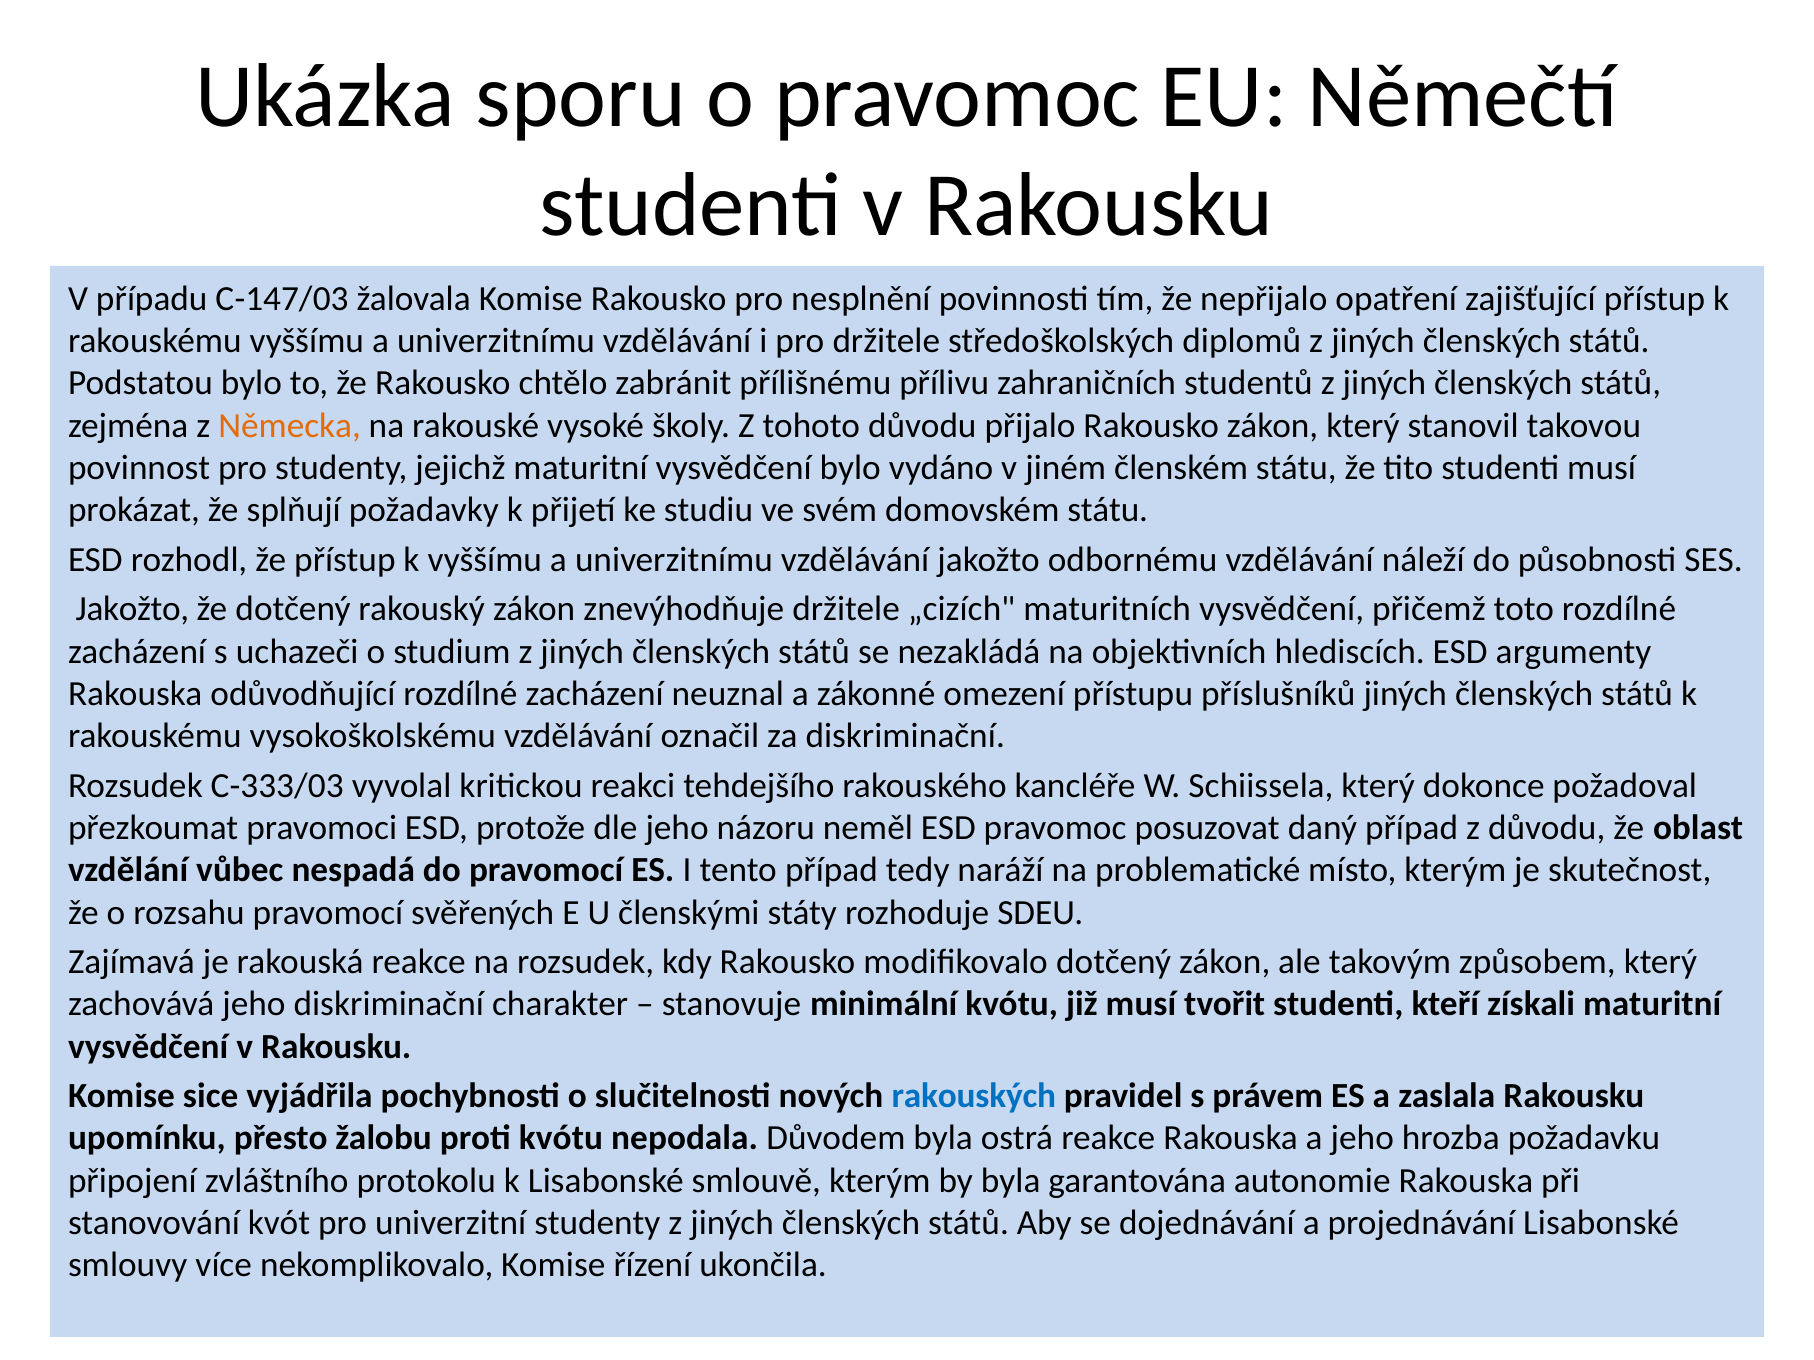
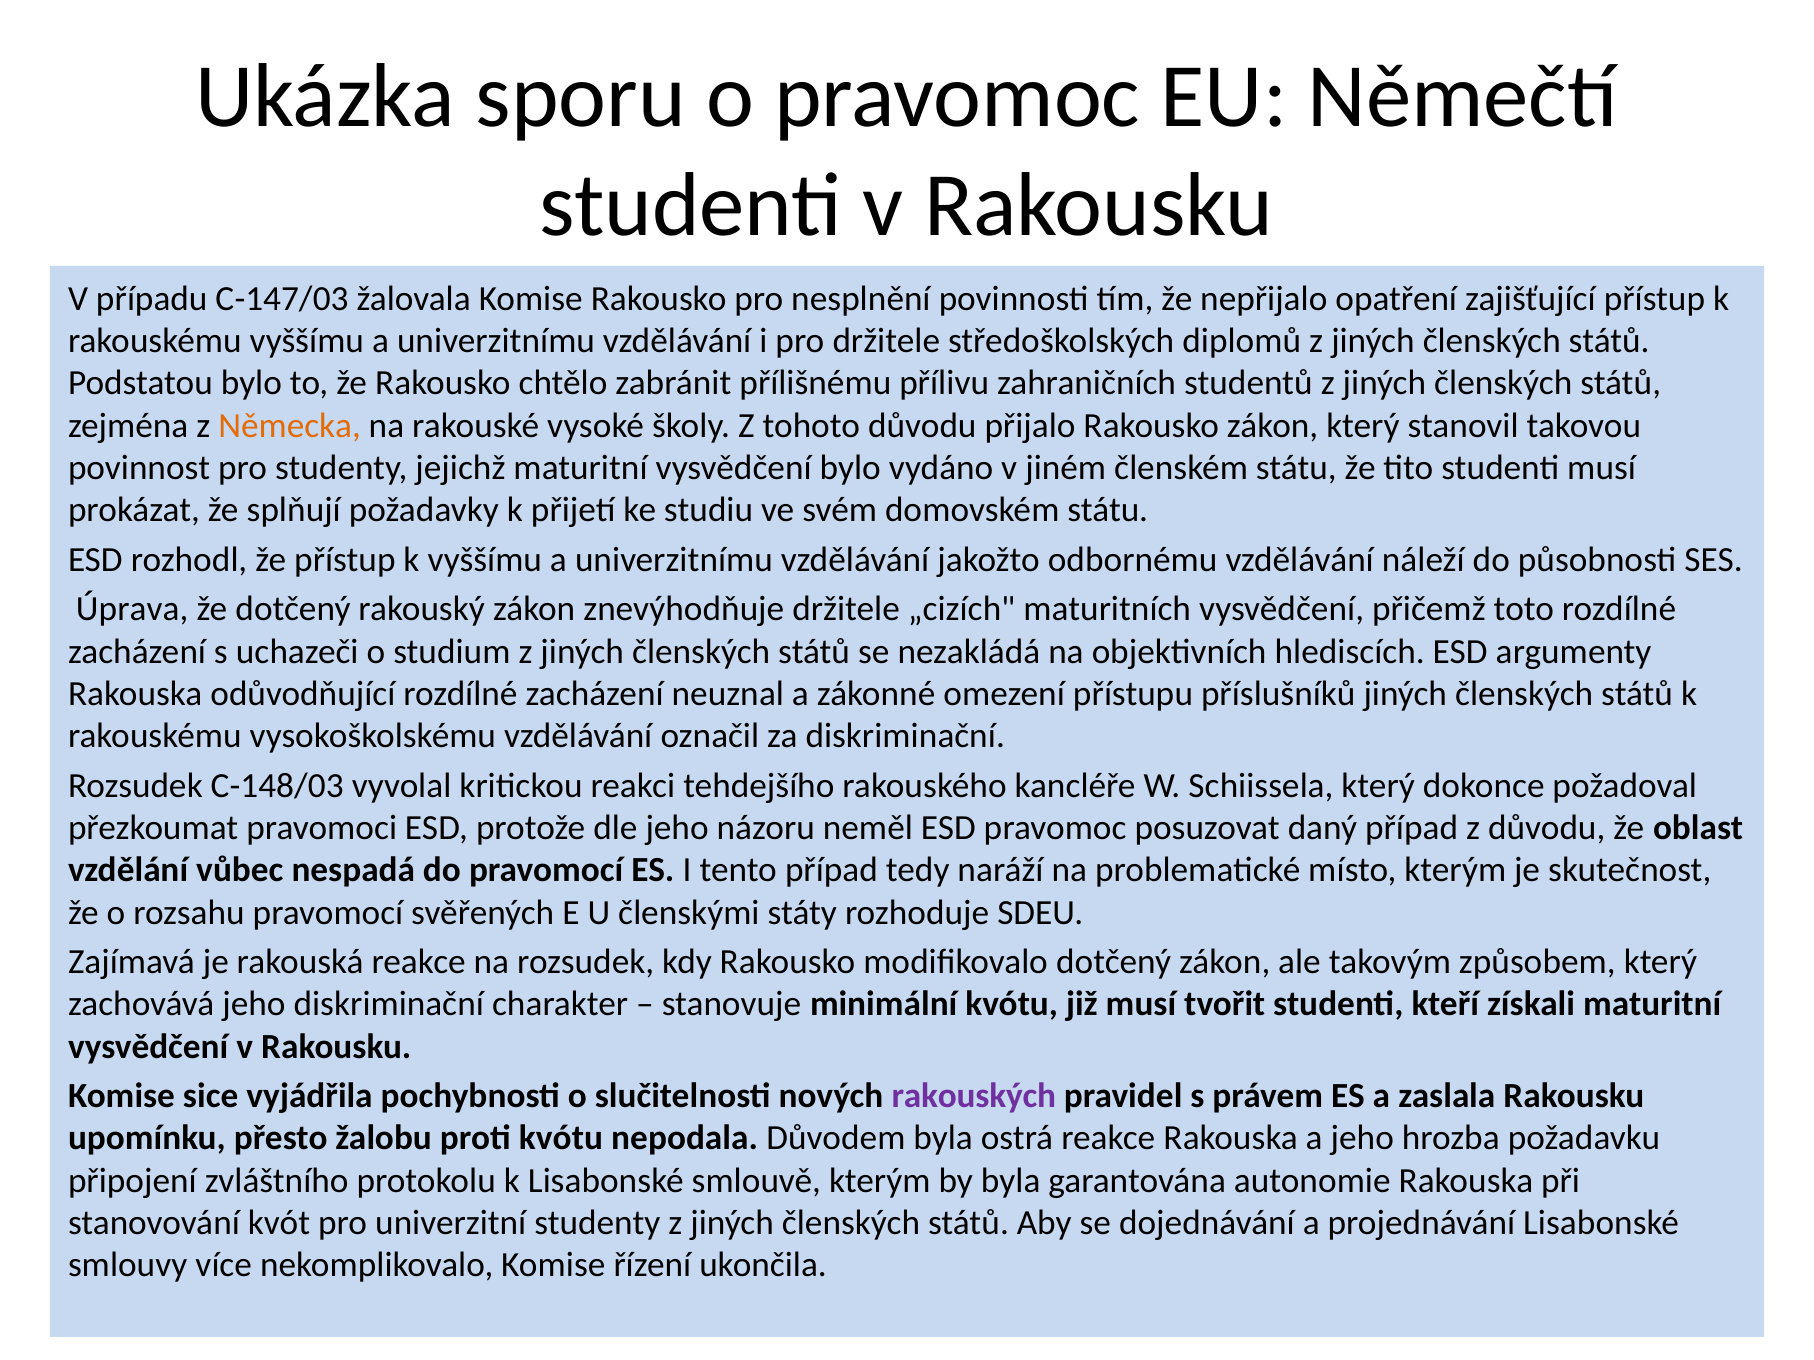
Jakožto: Jakožto -> Úprava (132, 609)
C-333/03: C-333/03 -> C-148/03 (277, 786)
rakouských colour: blue -> purple (974, 1096)
